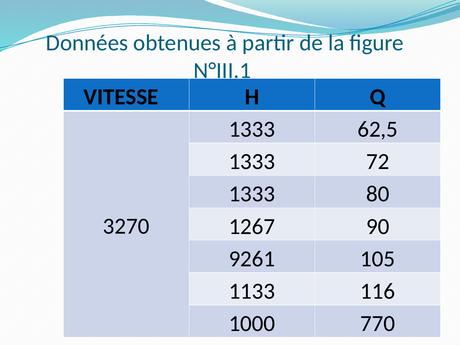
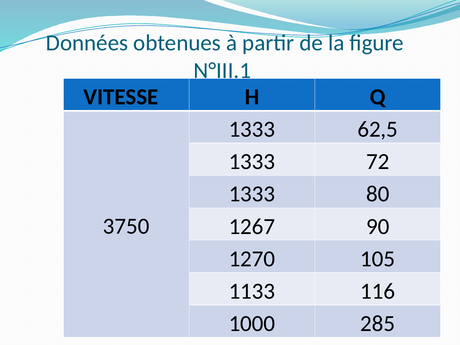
3270: 3270 -> 3750 (126, 226)
9261: 9261 -> 1270 (252, 259)
770: 770 -> 285 (378, 324)
